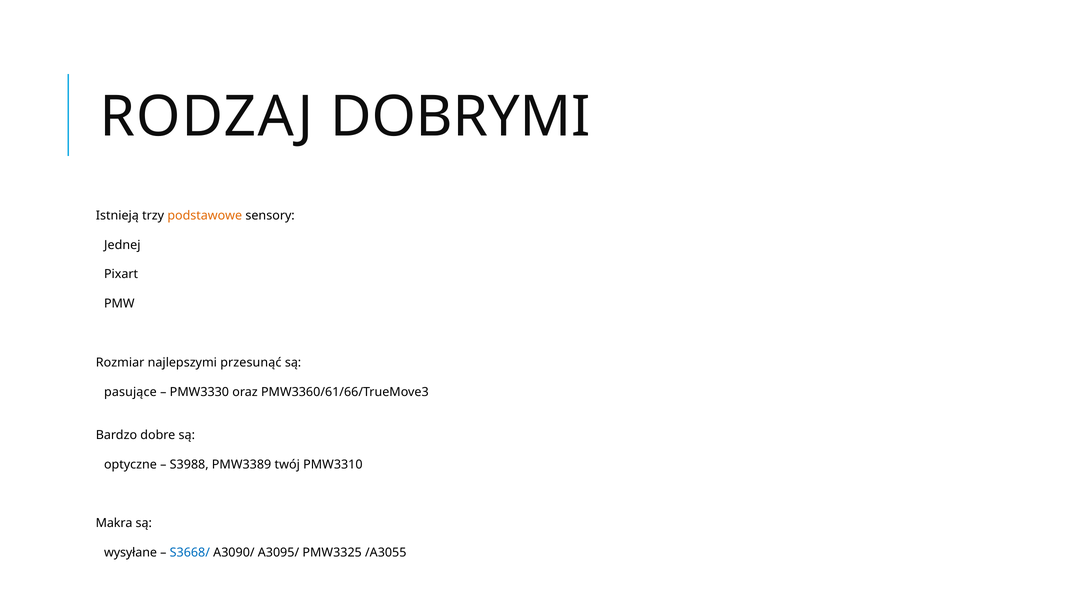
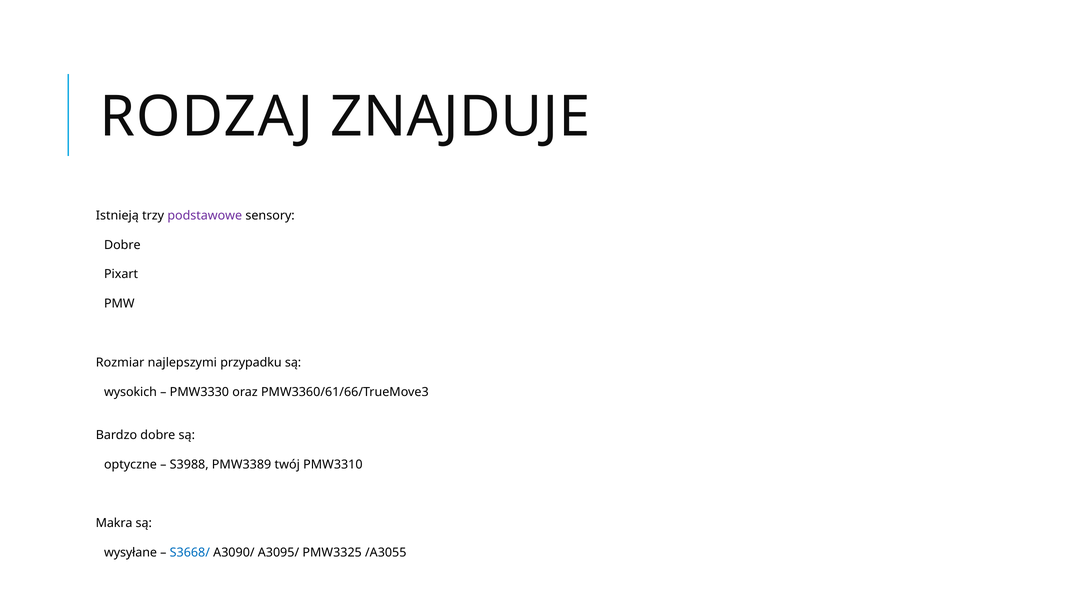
DOBRYMI: DOBRYMI -> ZNAJDUJE (460, 117)
podstawowe colour: orange -> purple (205, 216)
Jednej: Jednej -> Dobre (122, 245)
przesunąć: przesunąć -> przypadku (251, 363)
pasujące: pasujące -> wysokich (130, 392)
